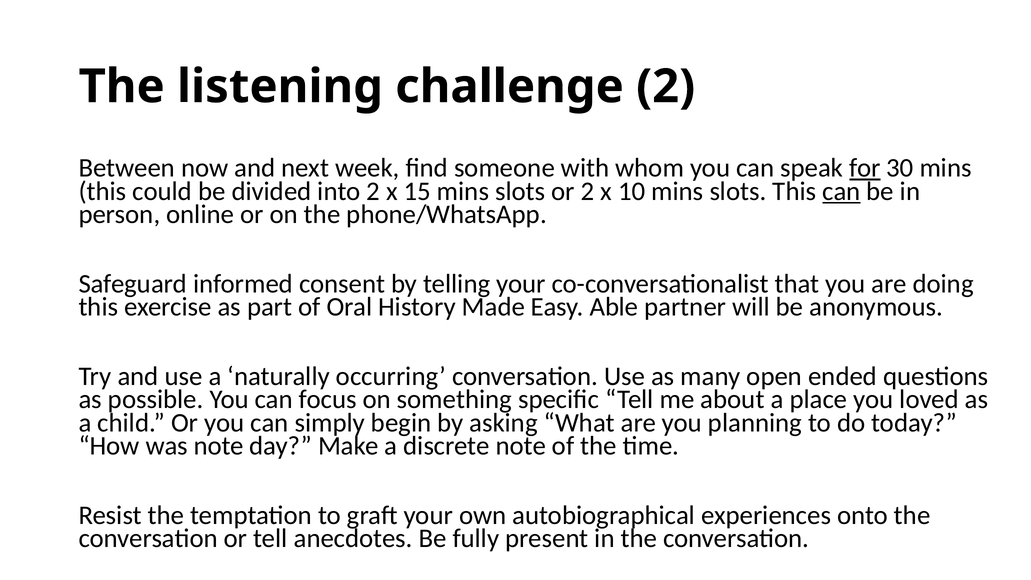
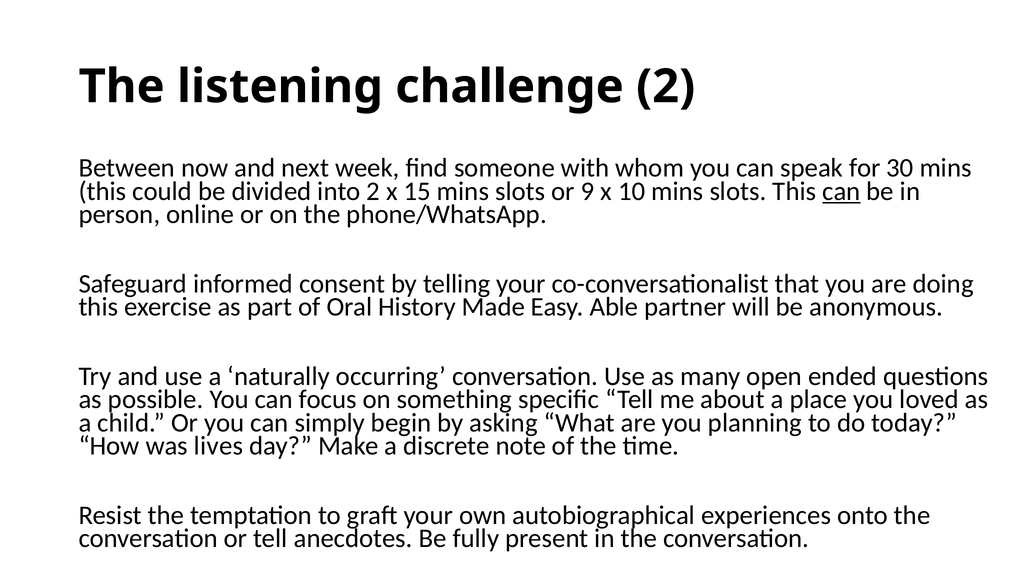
for underline: present -> none (865, 168)
or 2: 2 -> 9 (588, 191)
was note: note -> lives (219, 446)
